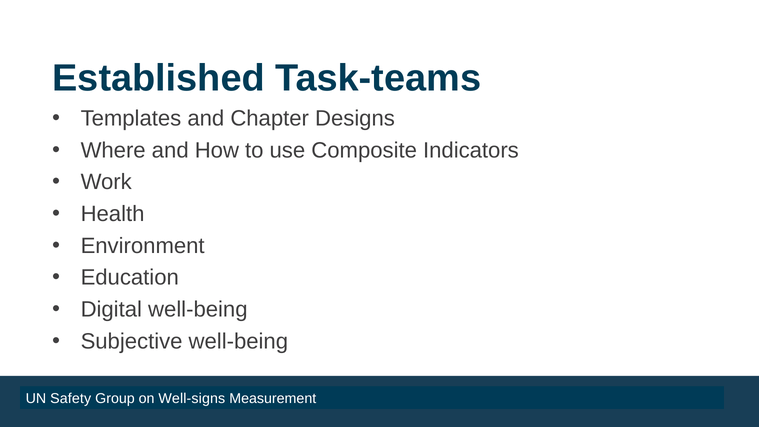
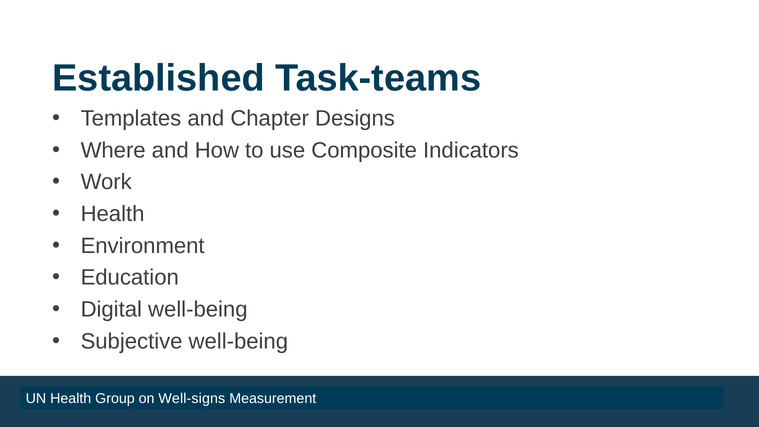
UN Safety: Safety -> Health (71, 399)
